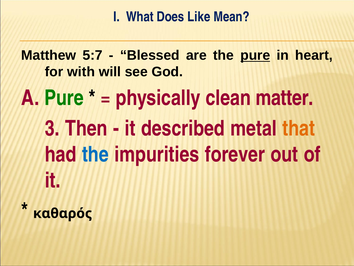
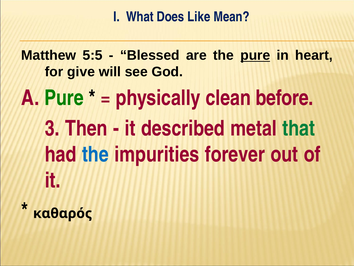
5:7: 5:7 -> 5:5 (93, 55)
with: with -> give (81, 72)
matter: matter -> before (284, 98)
that colour: orange -> green (299, 128)
